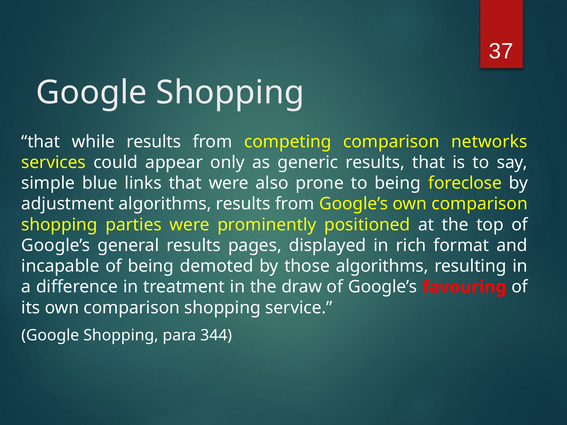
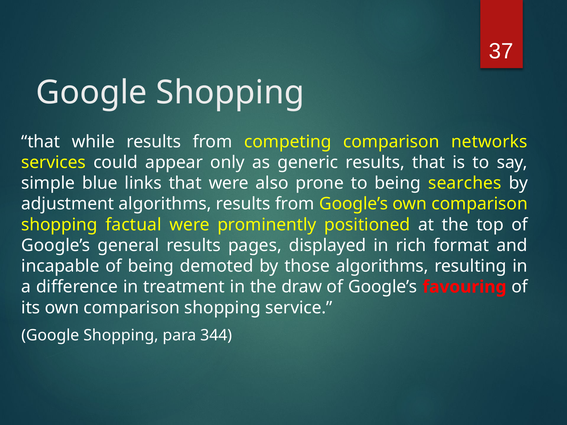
foreclose: foreclose -> searches (465, 183)
parties: parties -> factual (134, 225)
